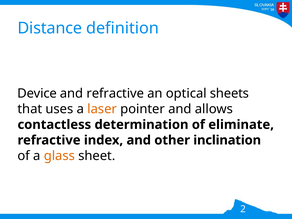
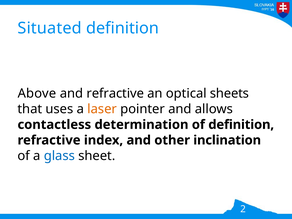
Distance: Distance -> Situated (50, 28)
Device: Device -> Above (37, 93)
of eliminate: eliminate -> definition (241, 125)
glass colour: orange -> blue (59, 156)
